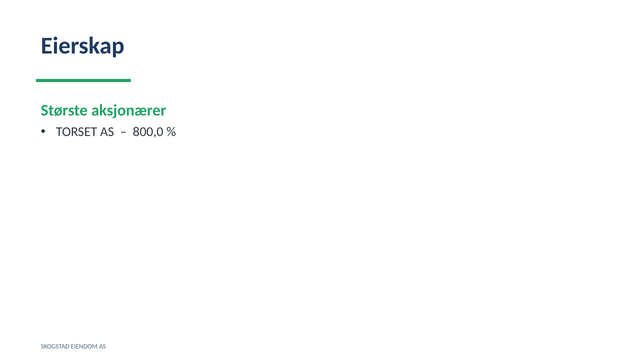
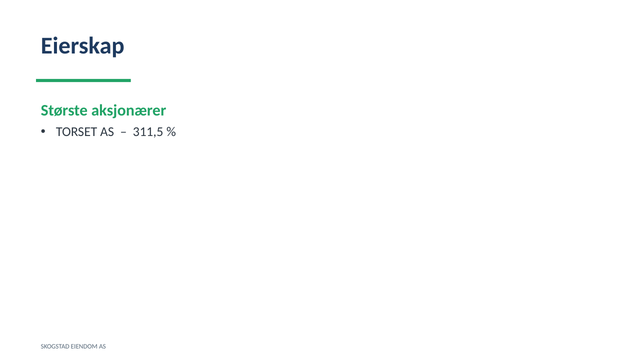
800,0: 800,0 -> 311,5 (148, 132)
